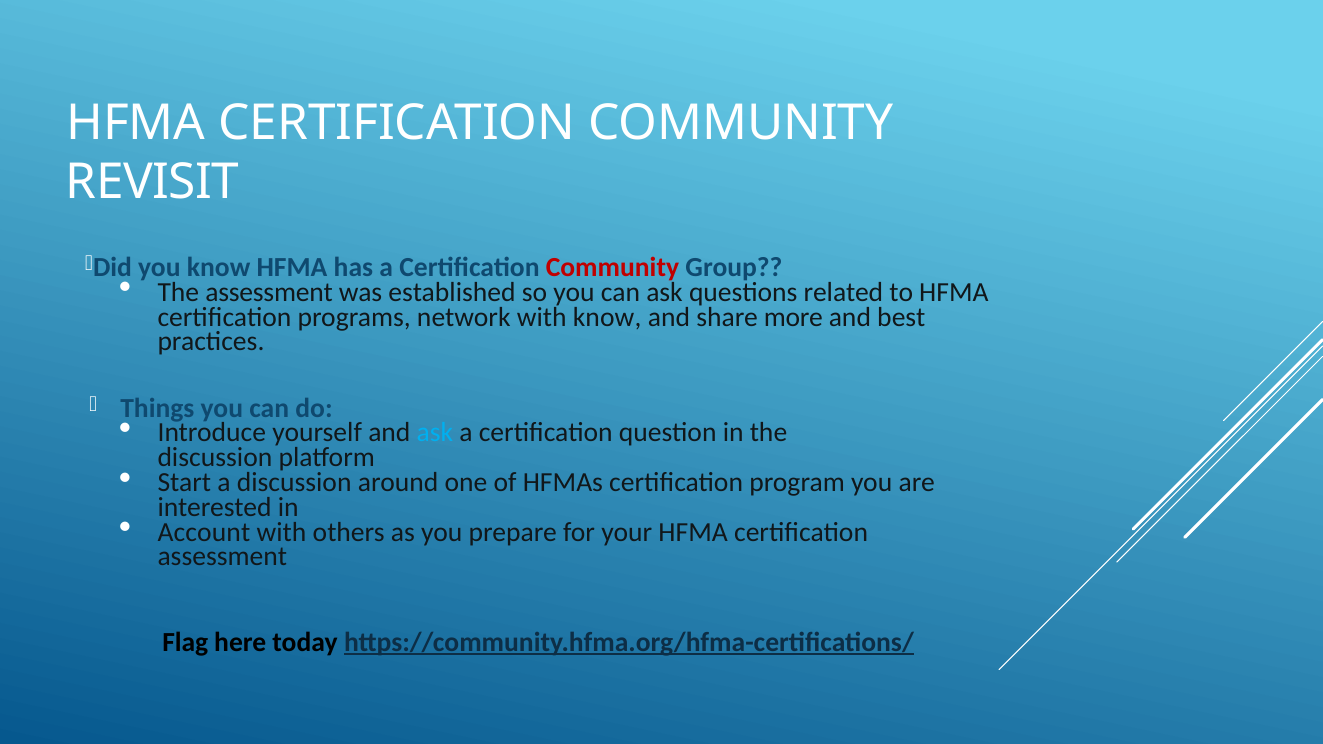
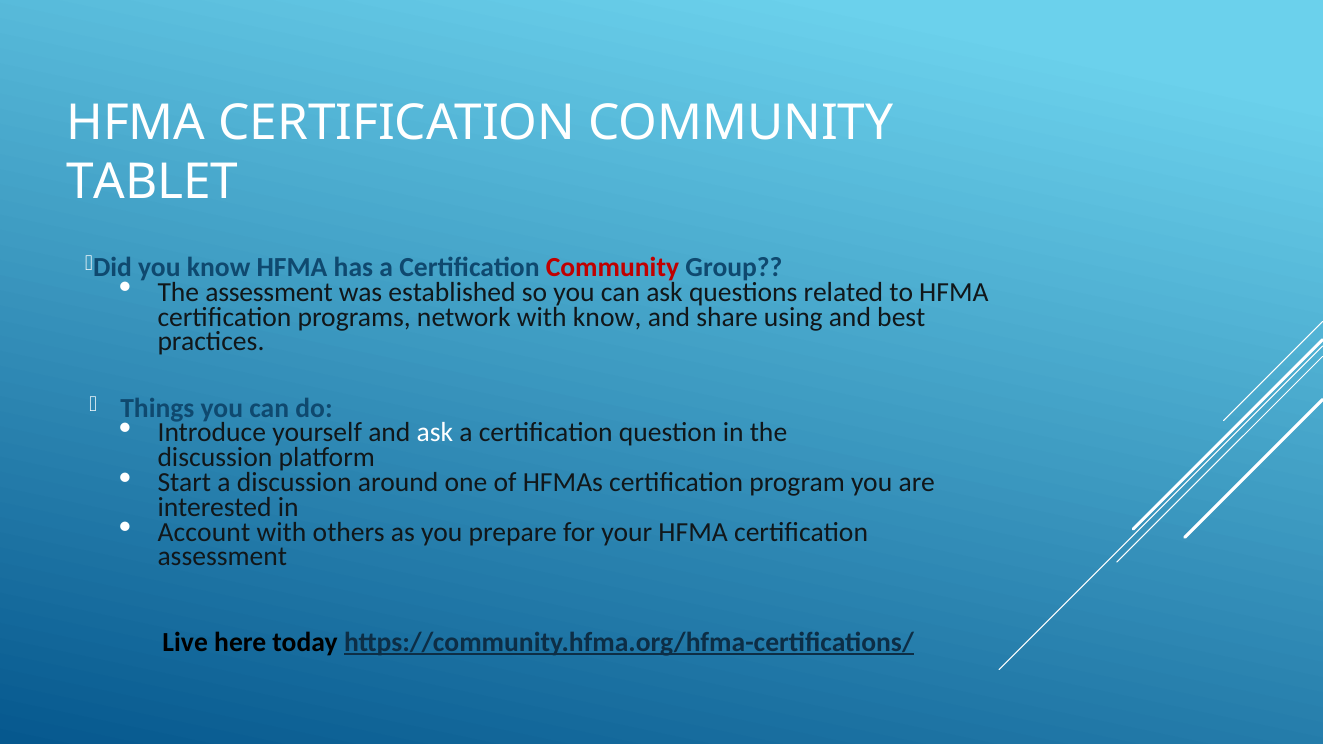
REVISIT: REVISIT -> TABLET (152, 182)
more: more -> using (793, 317)
ask colour: light blue -> white (435, 433)
Flag: Flag -> Live (185, 642)
